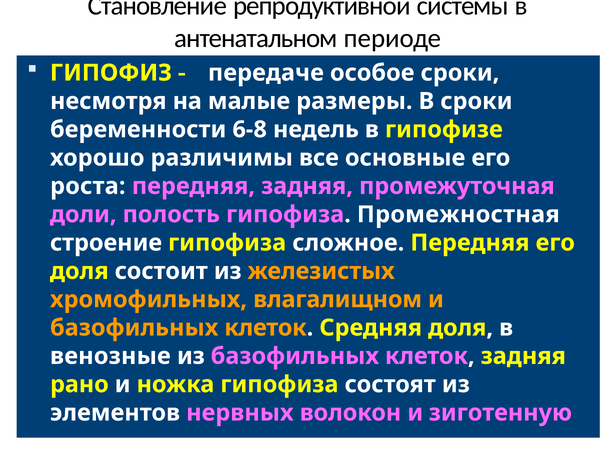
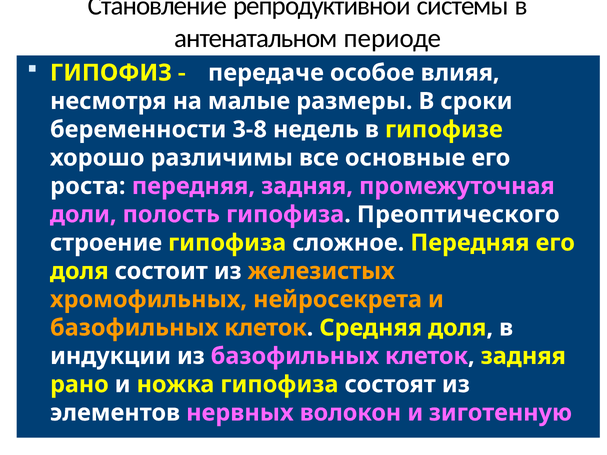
особое сроки: сроки -> влияя (460, 73)
6-8: 6-8 -> 3-8 (250, 130)
Промежностная: Промежностная -> Преоптического (458, 215)
влагалищном: влагалищном -> нейросекрета (338, 300)
венозные: венозные -> индукции (111, 356)
